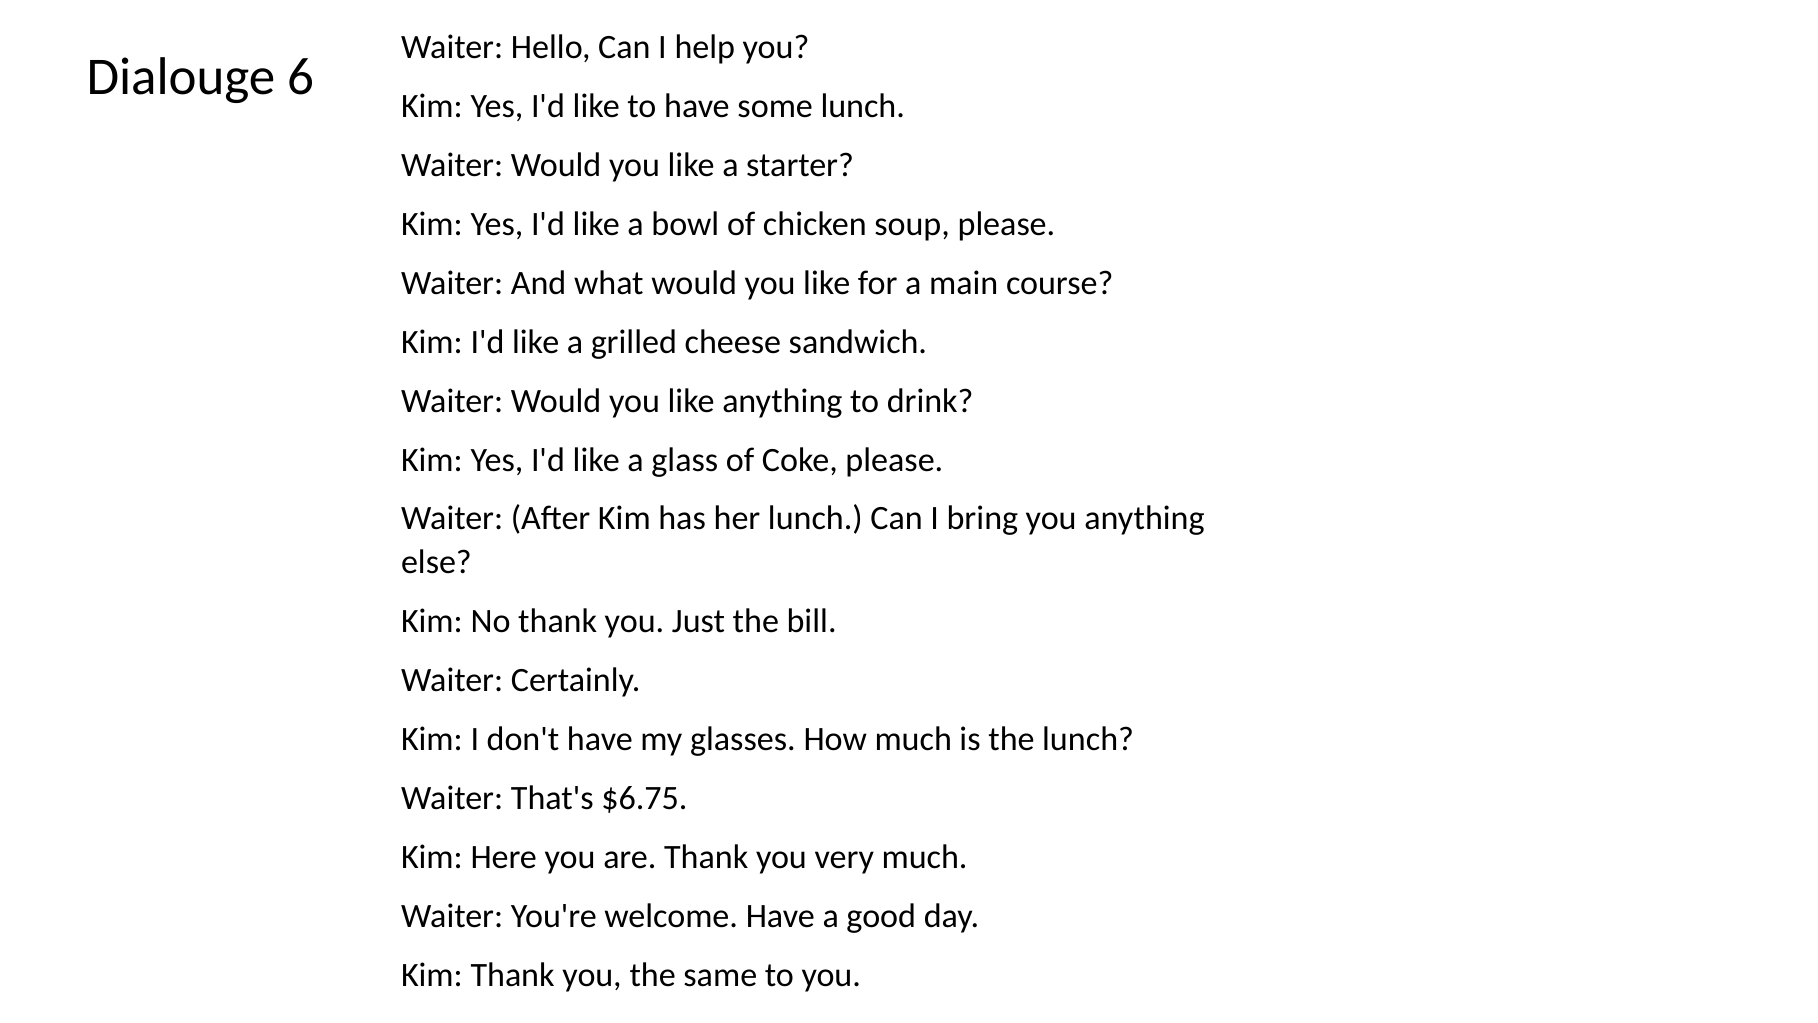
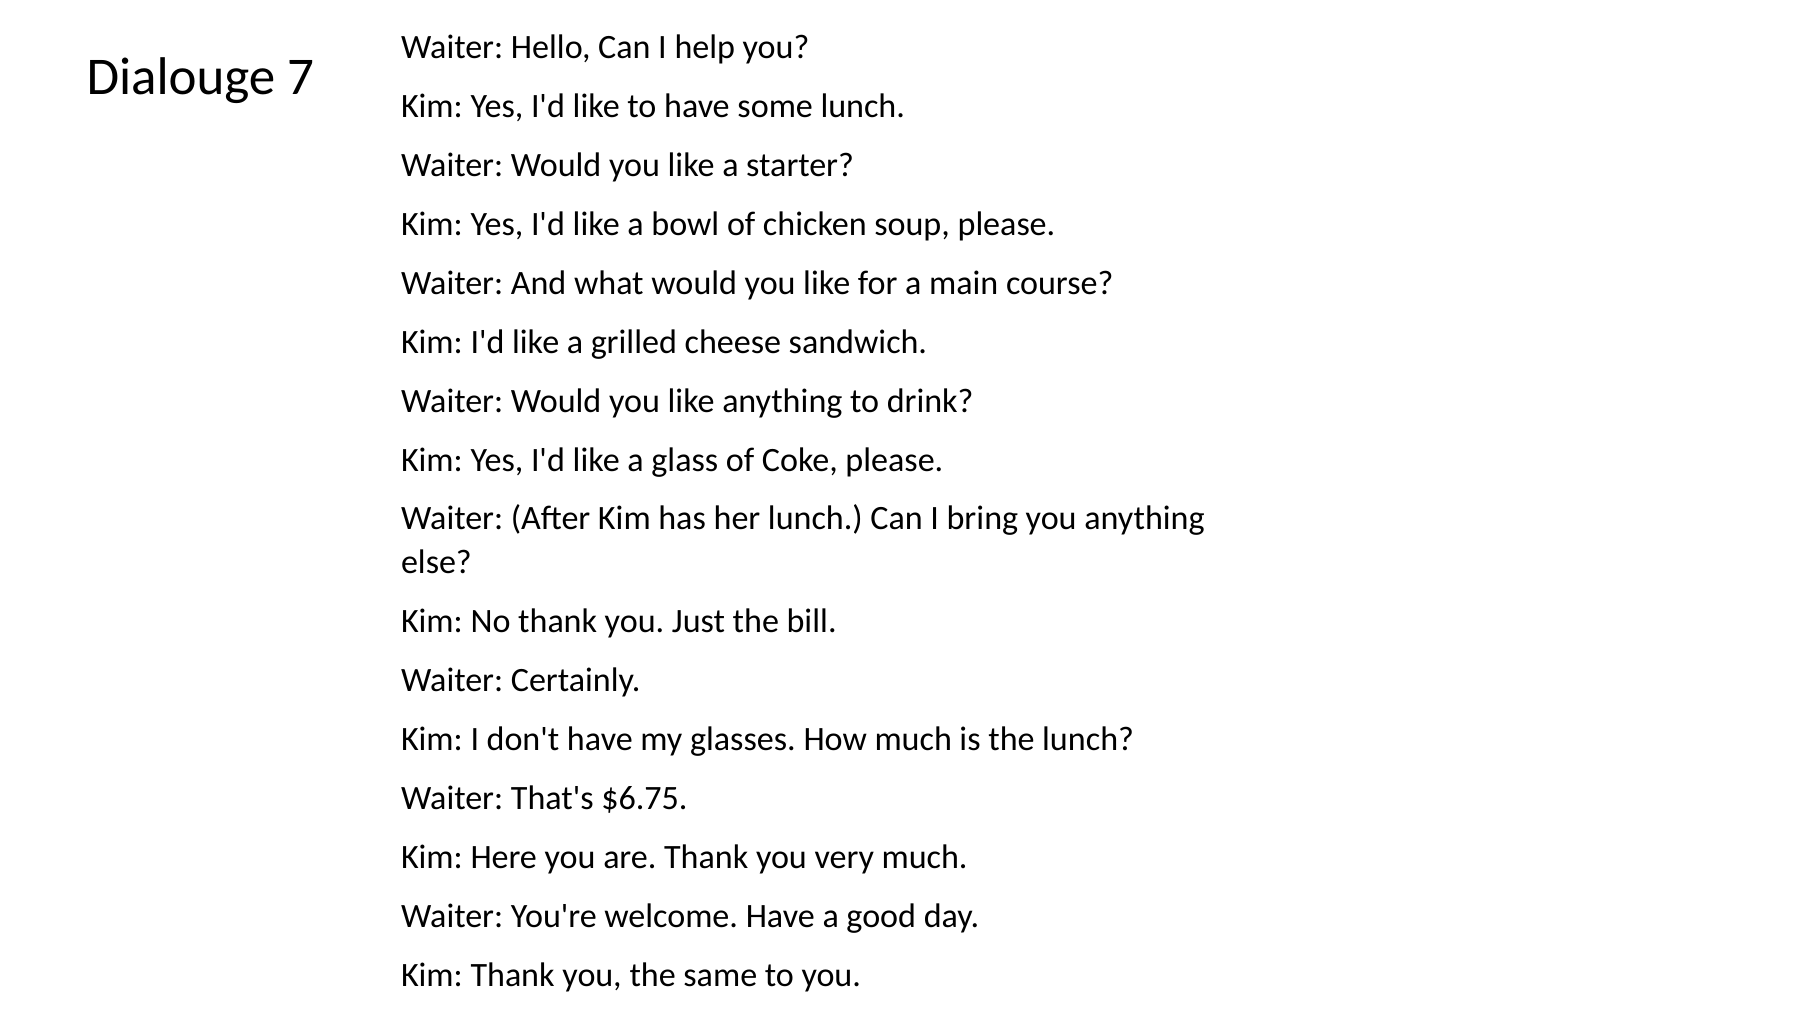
6: 6 -> 7 (301, 77)
